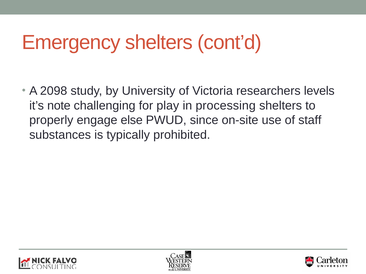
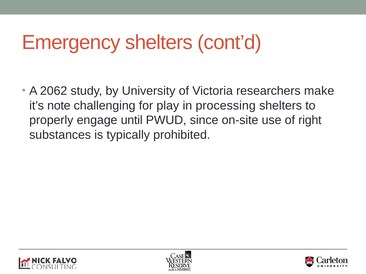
2098: 2098 -> 2062 (54, 91)
levels: levels -> make (319, 91)
else: else -> until (132, 120)
staff: staff -> right (310, 120)
